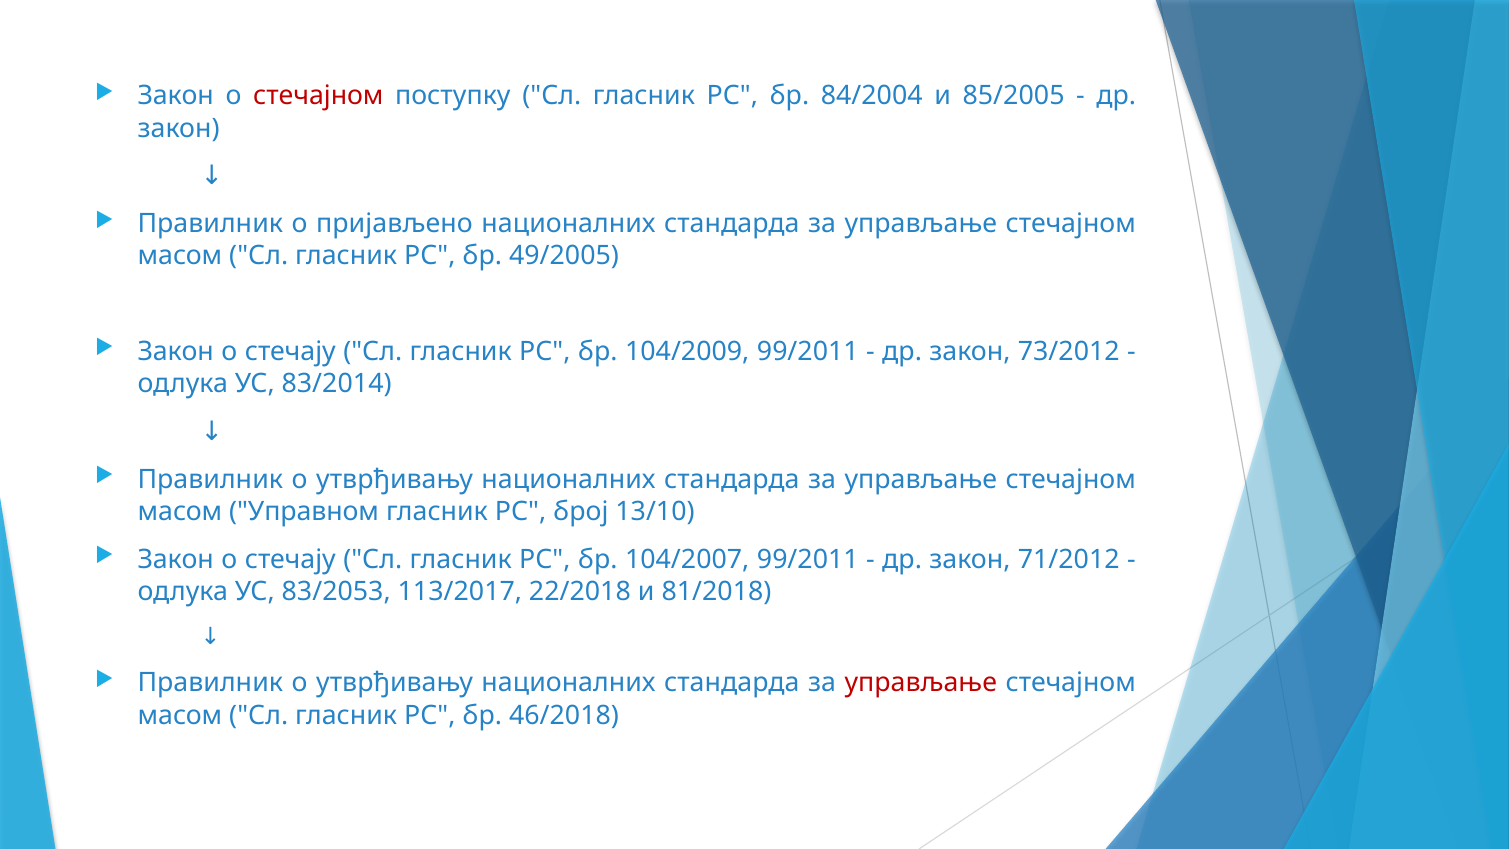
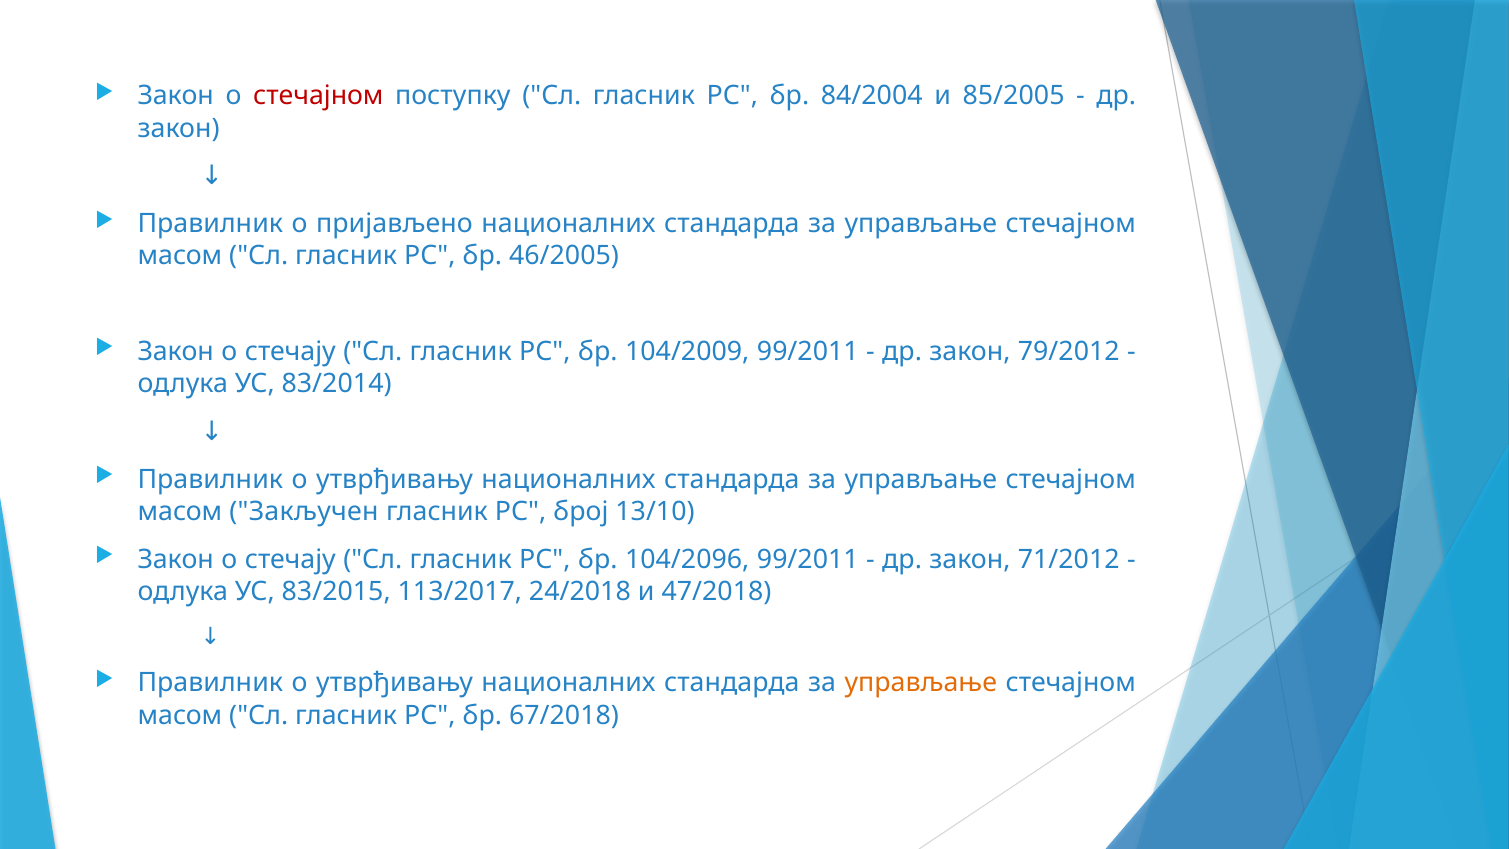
49/2005: 49/2005 -> 46/2005 (564, 256)
73/2012: 73/2012 -> 79/2012 (1069, 352)
Управном: Управном -> Закључен (304, 511)
104/2007: 104/2007 -> 104/2096 (687, 559)
83/2053: 83/2053 -> 83/2015 (336, 591)
22/2018: 22/2018 -> 24/2018 (580, 591)
81/2018: 81/2018 -> 47/2018 (716, 591)
управљање colour: red -> orange (921, 683)
46/2018: 46/2018 -> 67/2018 (564, 715)
